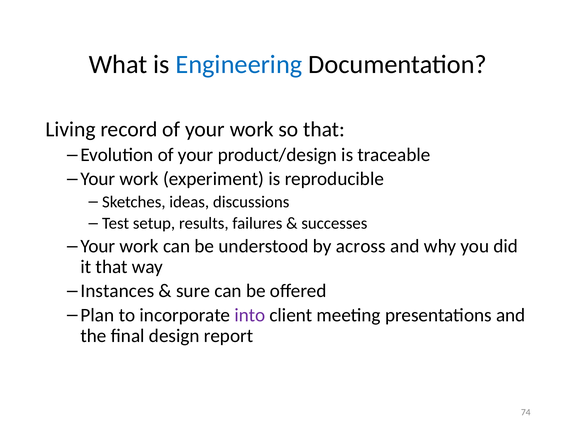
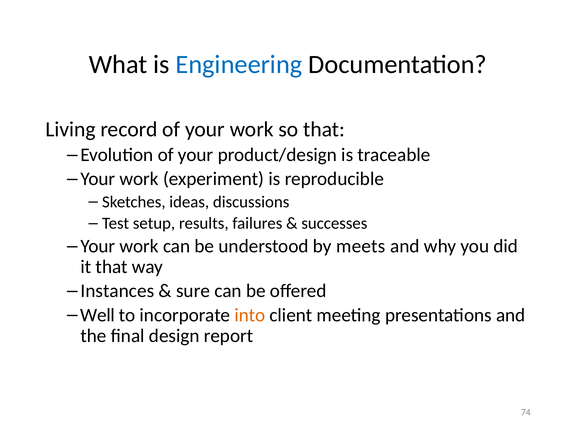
across: across -> meets (361, 246)
Plan: Plan -> Well (98, 315)
into colour: purple -> orange (250, 315)
